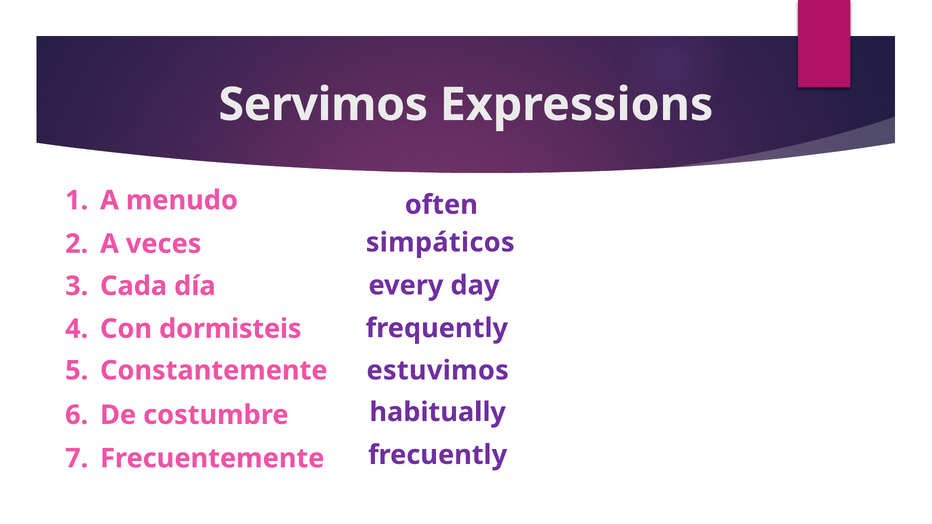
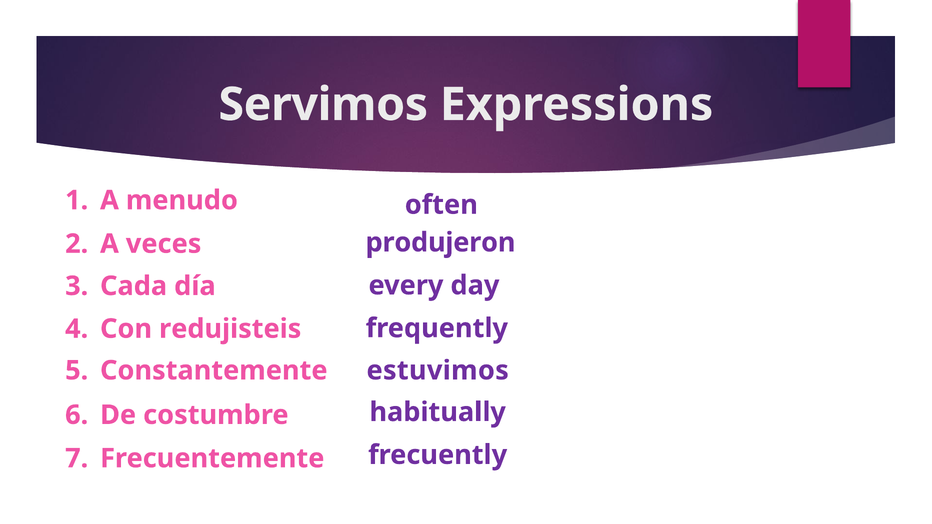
simpáticos: simpáticos -> produjeron (440, 243)
dormisteis: dormisteis -> redujisteis (230, 329)
